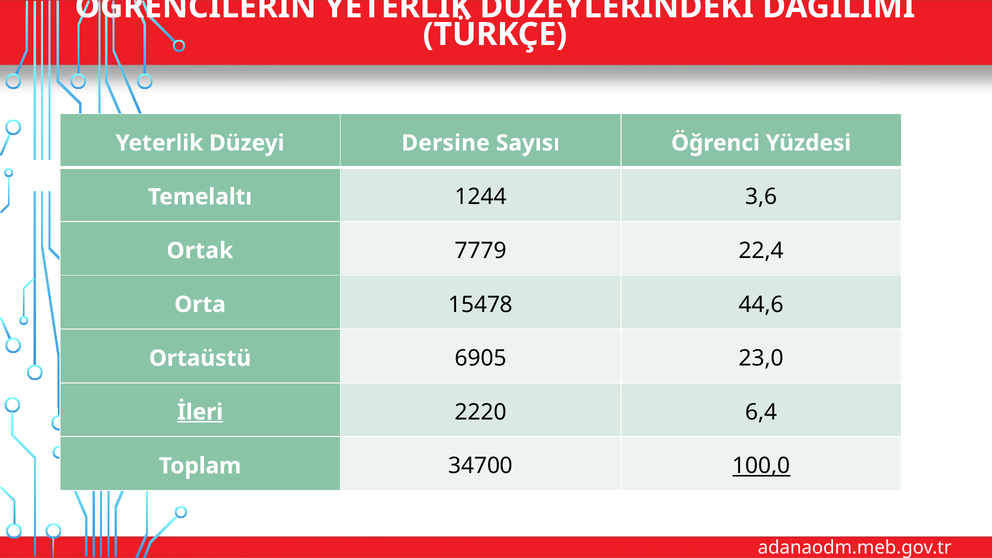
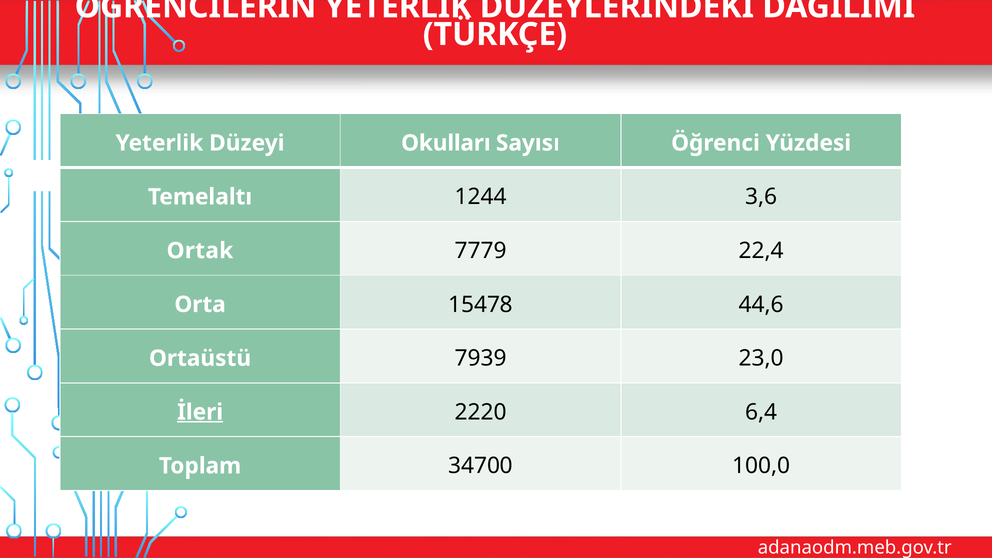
Dersine: Dersine -> Okulları (446, 143)
6905: 6905 -> 7939 (481, 358)
100,0 underline: present -> none (761, 466)
